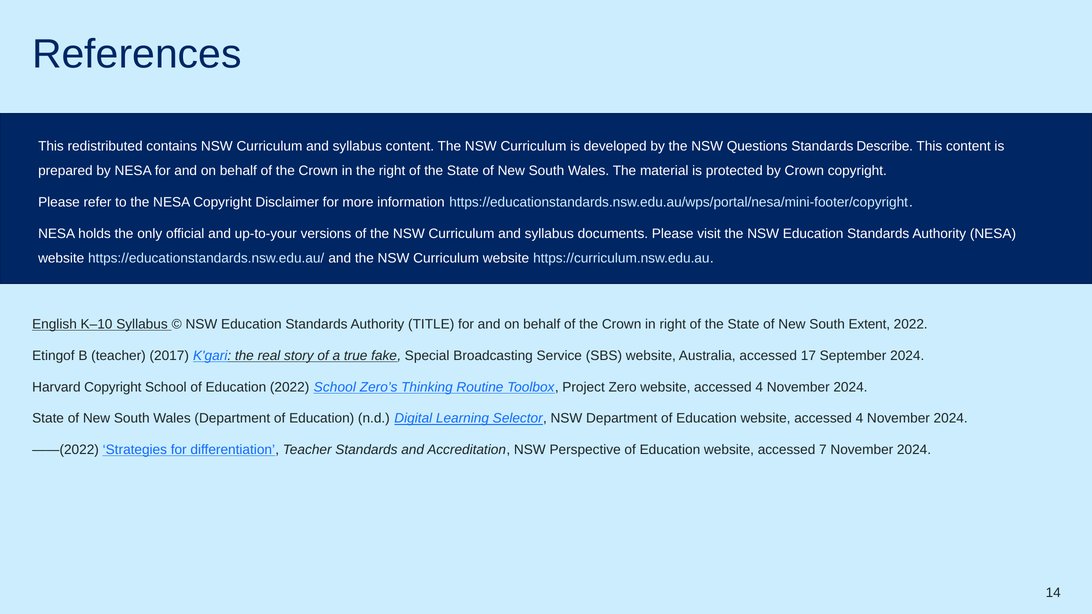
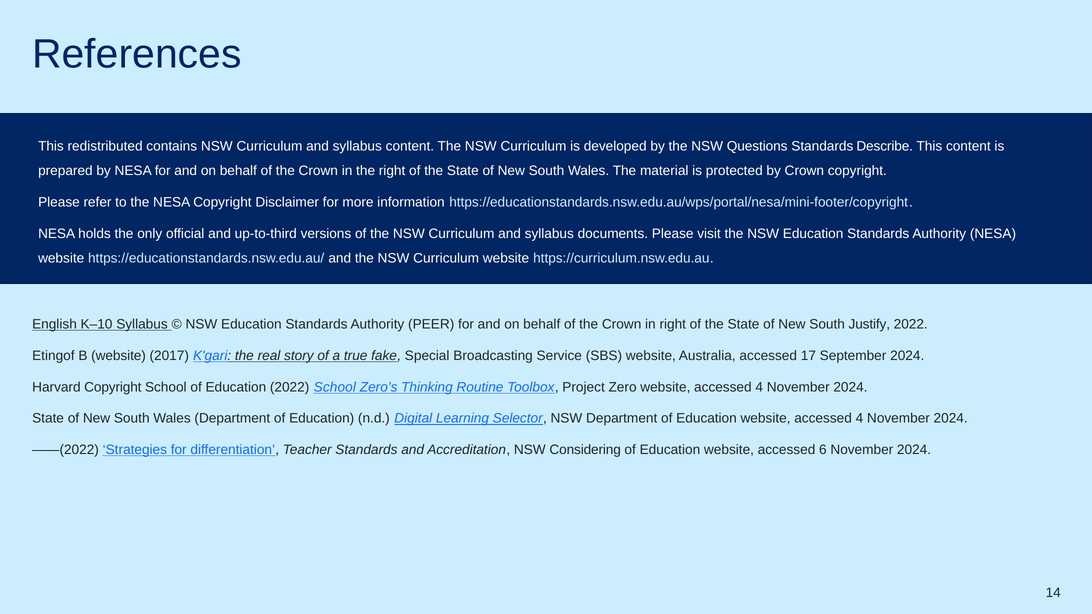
up-to-your: up-to-your -> up-to-third (266, 234)
TITLE: TITLE -> PEER (431, 324)
Extent: Extent -> Justify (869, 324)
B teacher: teacher -> website (119, 356)
Perspective: Perspective -> Considering (585, 450)
7: 7 -> 6 (823, 450)
